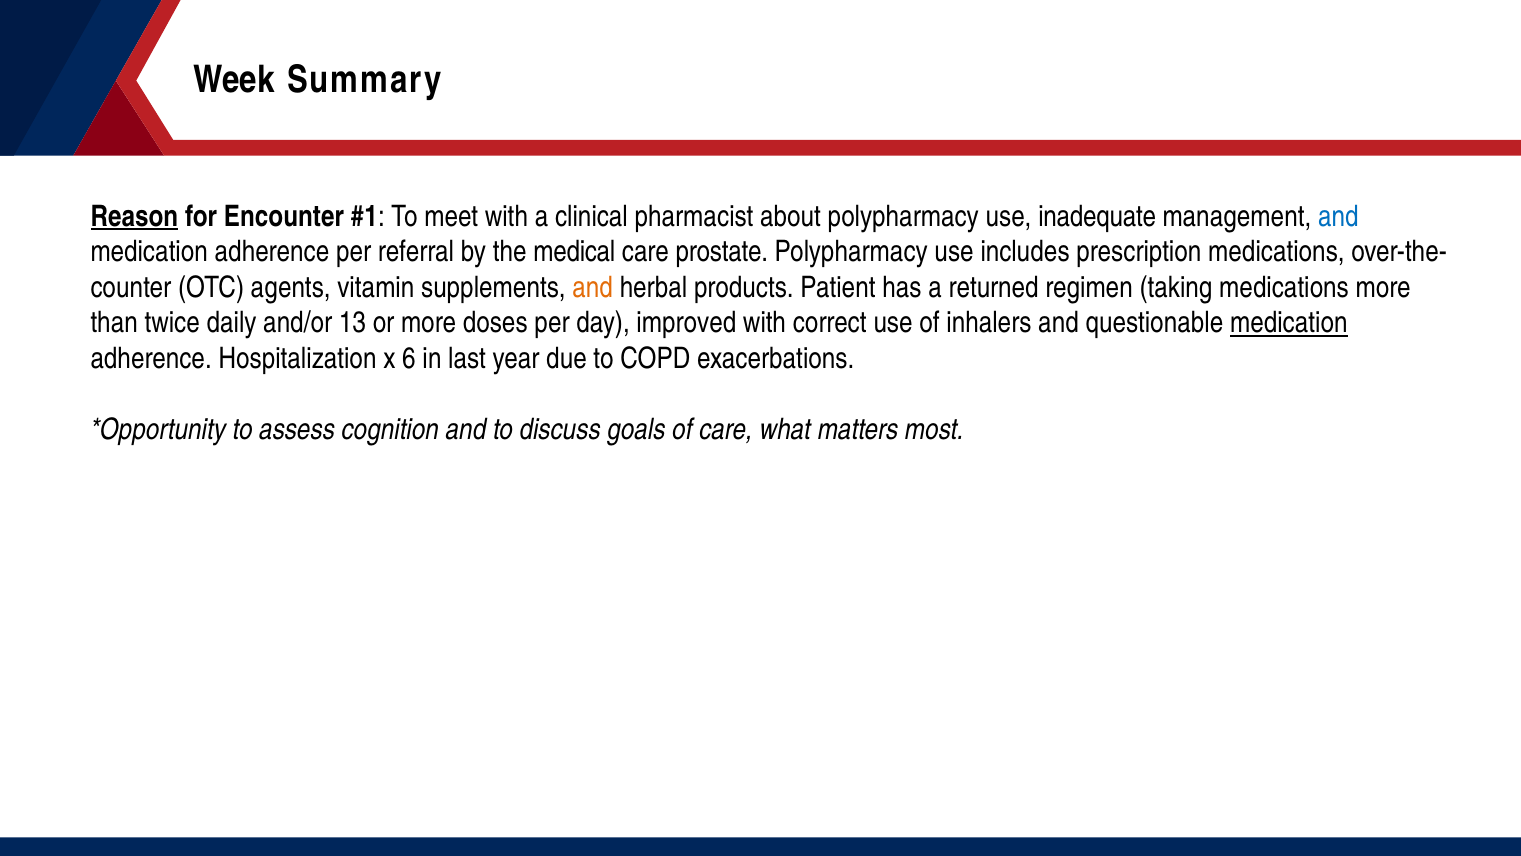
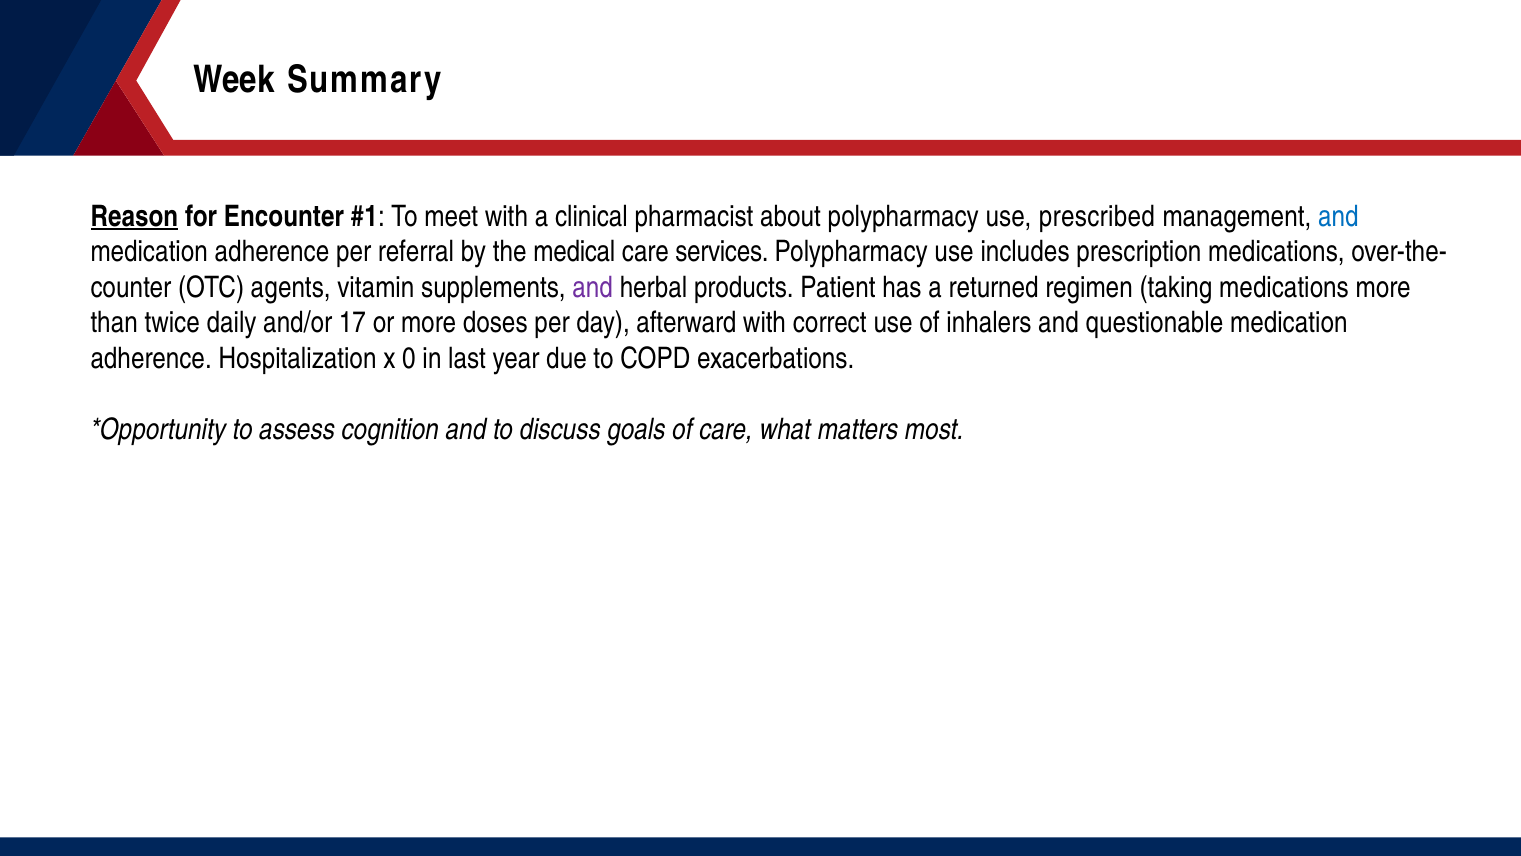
inadequate: inadequate -> prescribed (1097, 216)
prostate: prostate -> services (722, 252)
and colour: orange -> purple (593, 287)
13: 13 -> 17 (352, 323)
improved: improved -> afterward (686, 323)
medication underline: present -> none (1289, 323)
6: 6 -> 0 (409, 359)
